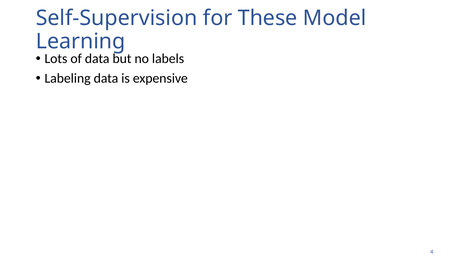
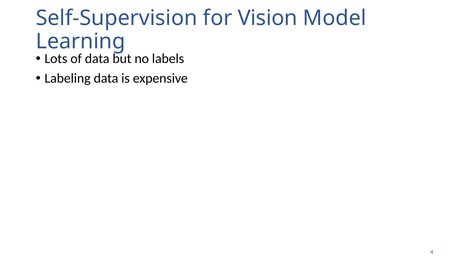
These: These -> Vision (268, 18)
